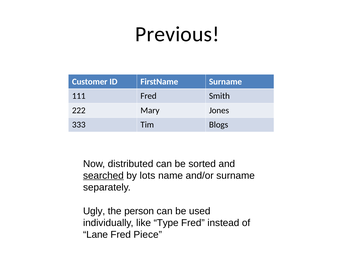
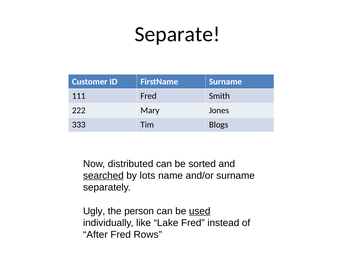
Previous: Previous -> Separate (177, 34)
used underline: none -> present (200, 211)
Type: Type -> Lake (166, 223)
Lane: Lane -> After (95, 235)
Piece: Piece -> Rows (148, 235)
